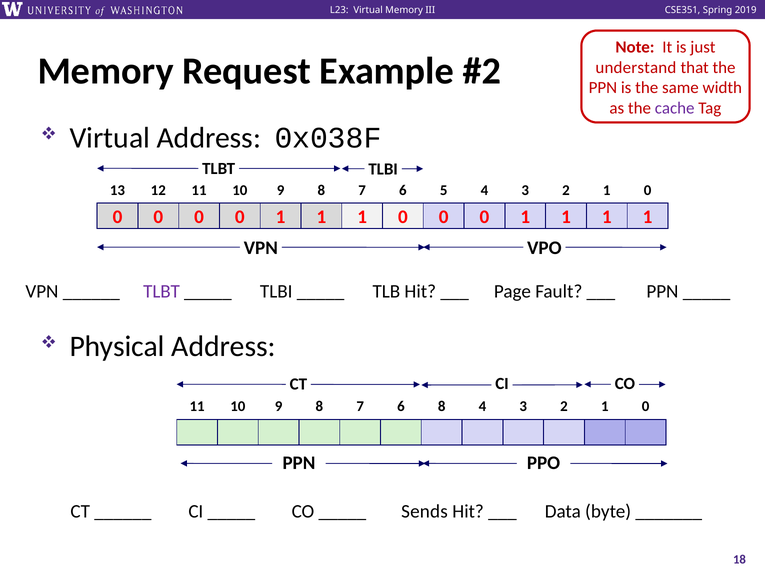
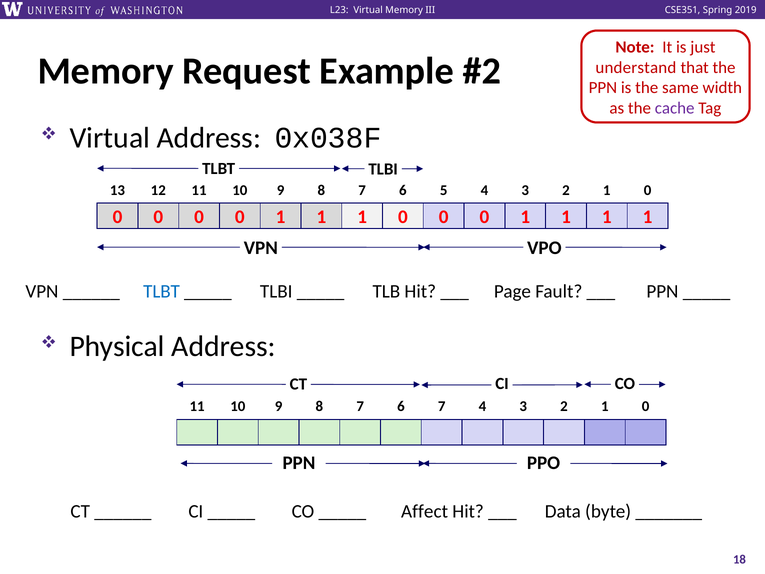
TLBT colour: purple -> blue (162, 291)
6 8: 8 -> 7 (442, 406)
Sends: Sends -> Affect (425, 511)
